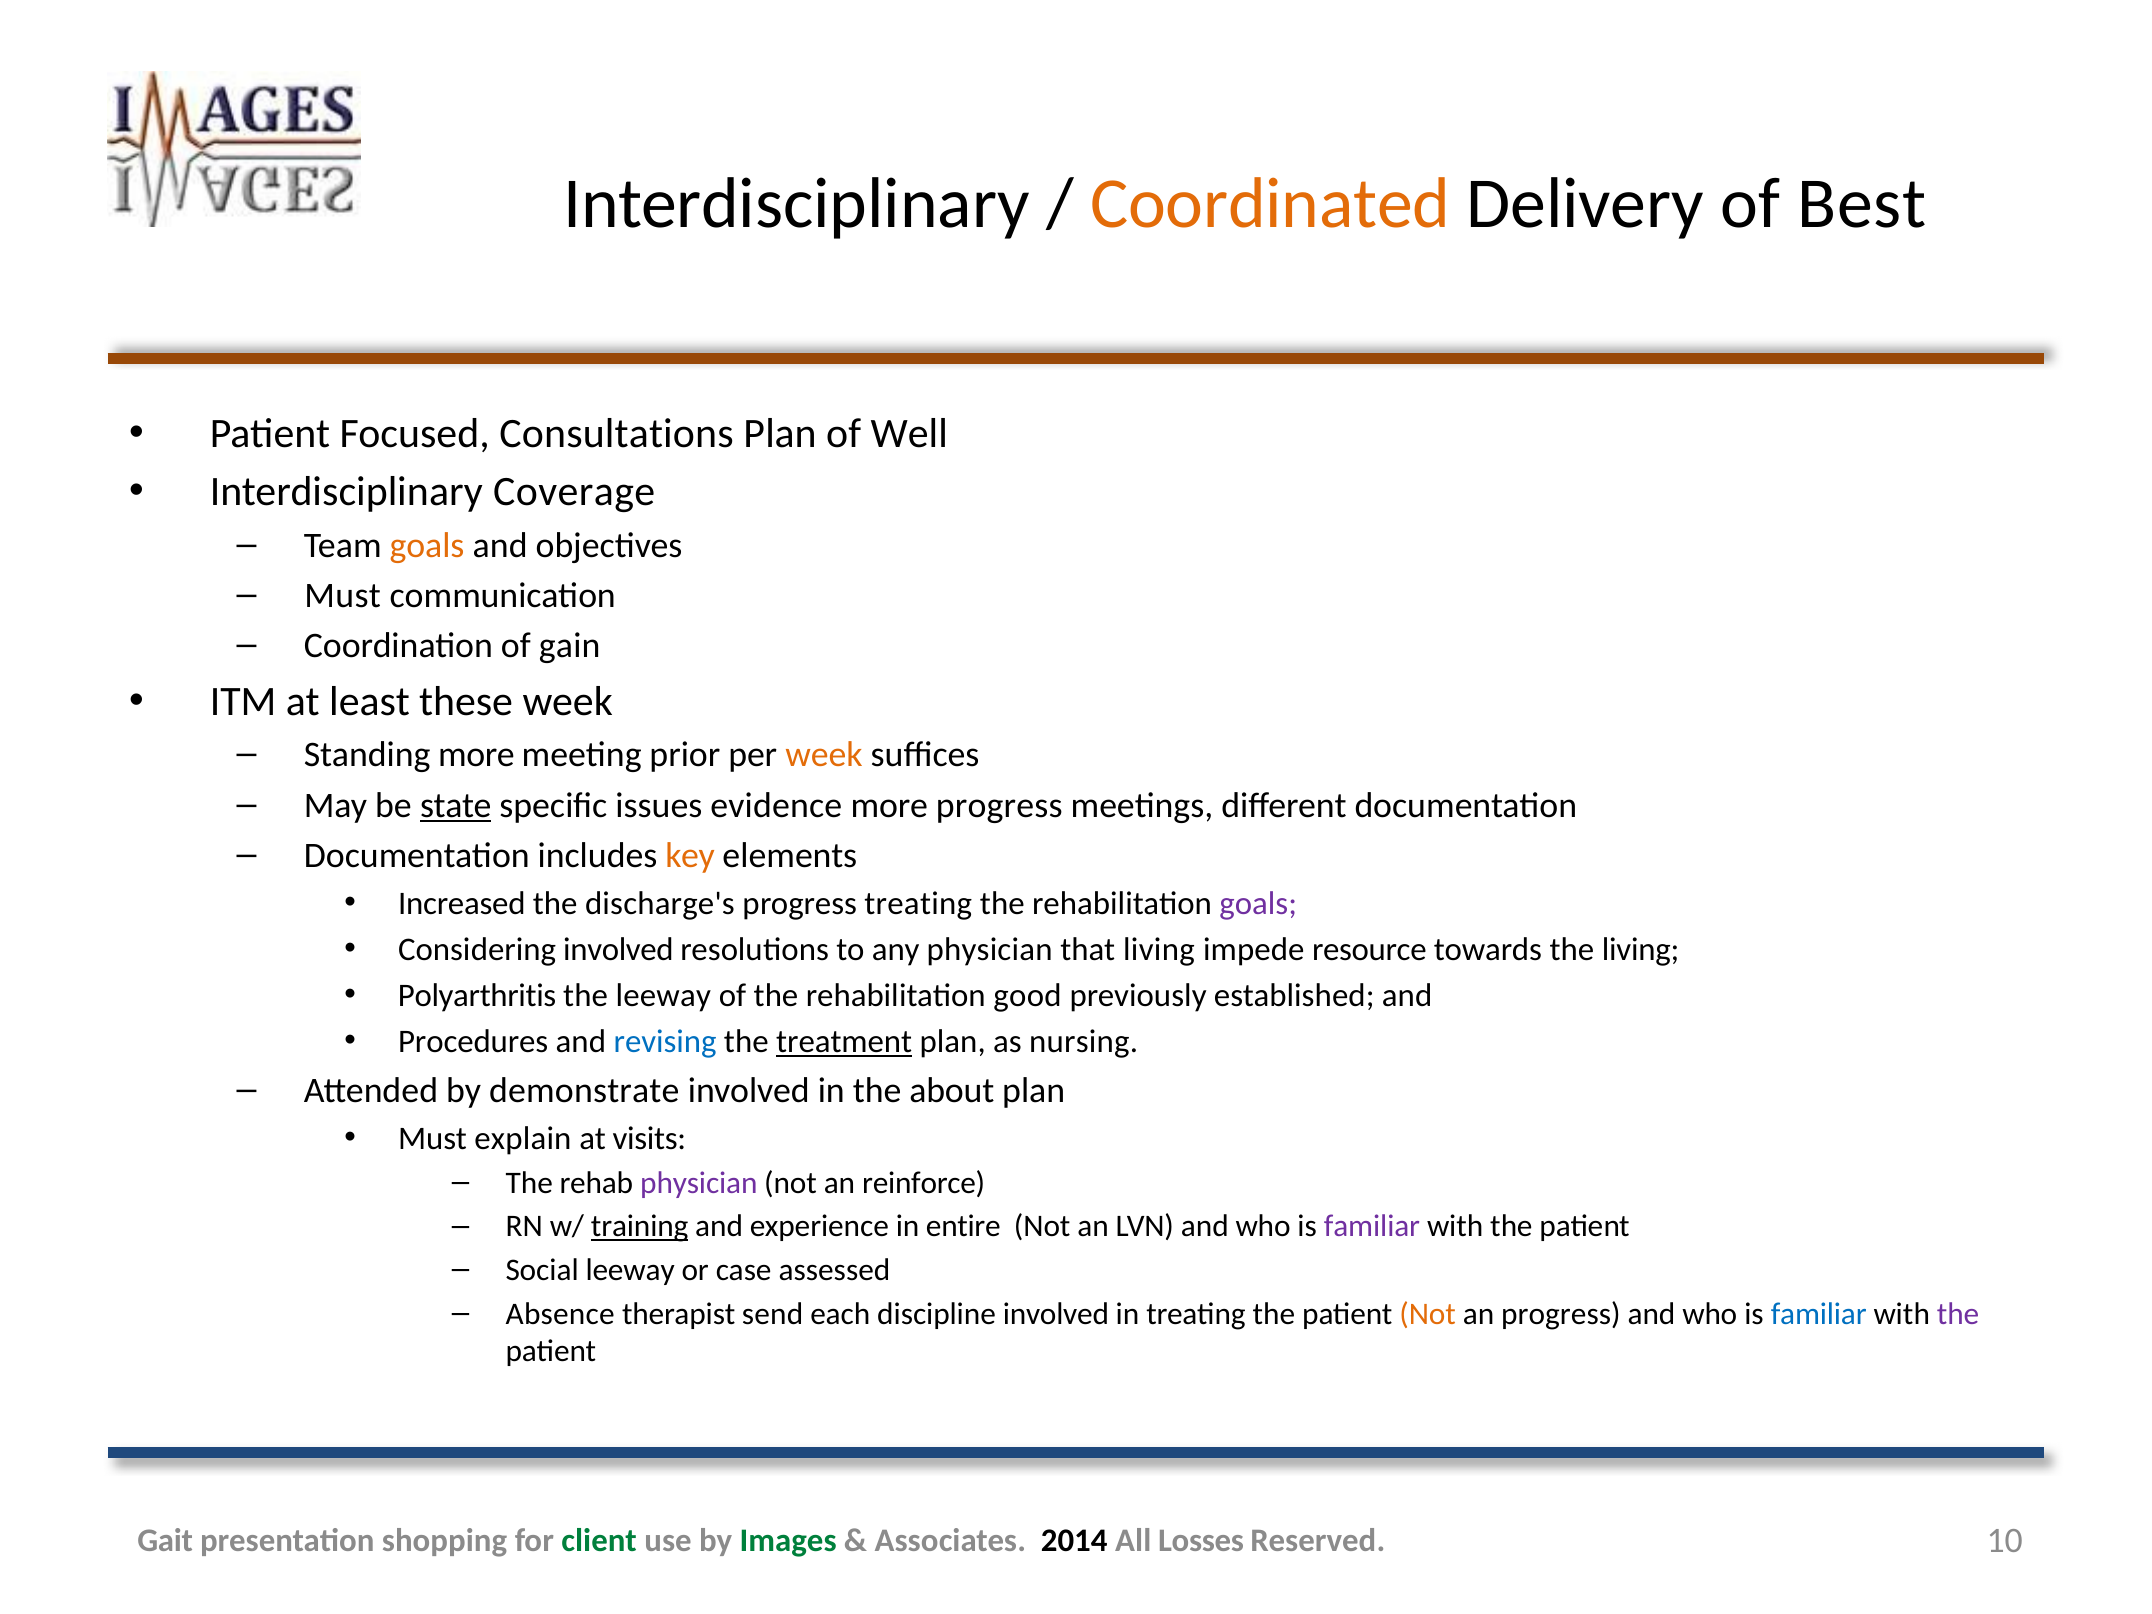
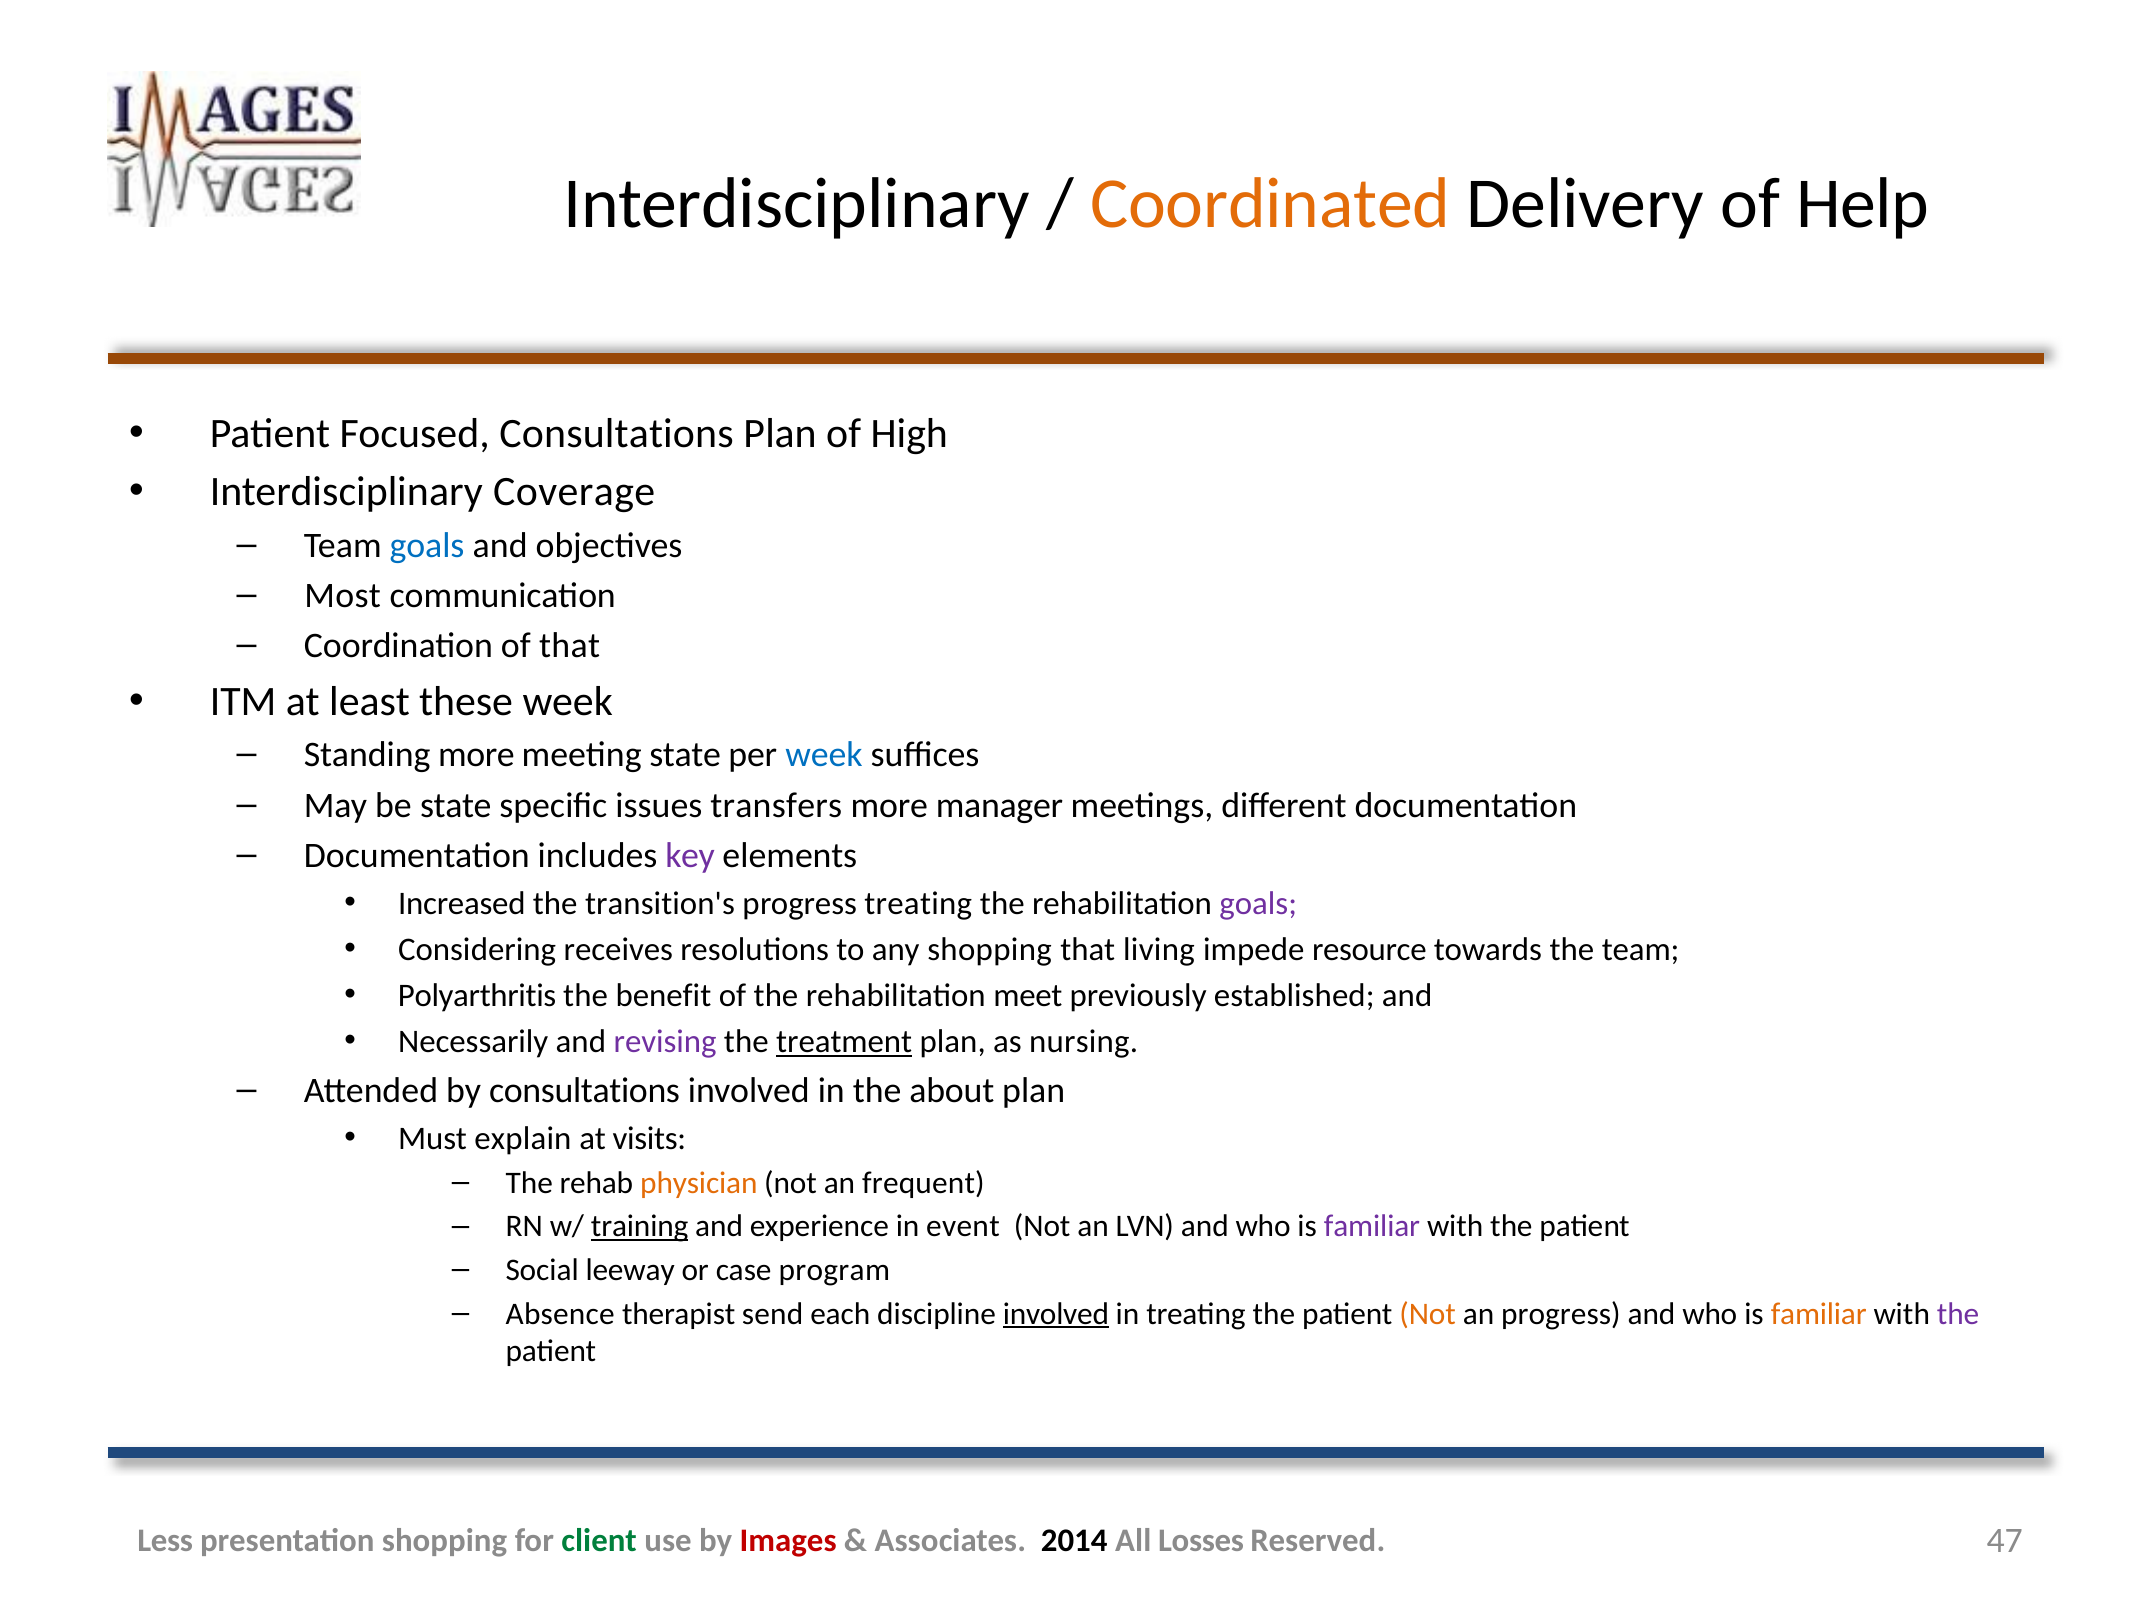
Best: Best -> Help (1863, 204)
Well: Well -> High (909, 433)
goals colour: orange -> blue (427, 546)
Must: Must -> Most (343, 596)
of gain: gain -> that (570, 646)
meeting prior: prior -> state (685, 755)
week colour: orange -> blue (824, 755)
state underline: present -> none (456, 805)
evidence: evidence -> transfers (776, 805)
more progress: progress -> manager (999, 805)
key colour: orange -> purple (690, 855)
discharge's: discharge's -> transition's (660, 903)
Considering involved: involved -> receives (618, 949)
any physician: physician -> shopping (990, 949)
the living: living -> team (1641, 949)
the leeway: leeway -> benefit (663, 996)
good: good -> meet (1028, 996)
Procedures: Procedures -> Necessarily (473, 1042)
revising colour: blue -> purple (665, 1042)
by demonstrate: demonstrate -> consultations (585, 1090)
physician colour: purple -> orange (699, 1183)
reinforce: reinforce -> frequent (923, 1183)
entire: entire -> event (963, 1226)
assessed: assessed -> program (834, 1270)
involved underline: none -> present (1056, 1314)
familiar colour: blue -> orange (1819, 1314)
Gait: Gait -> Less (165, 1541)
Images colour: green -> red (788, 1541)
10: 10 -> 47 (2005, 1541)
